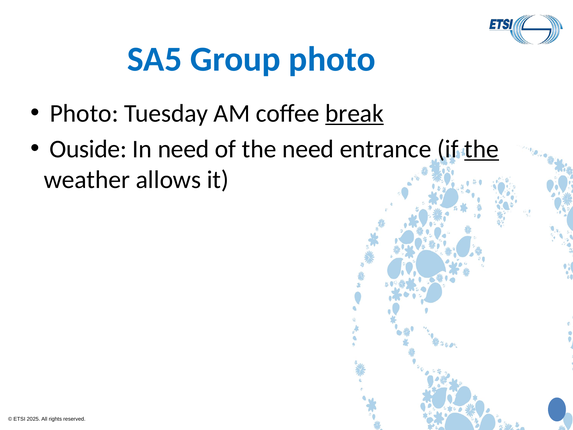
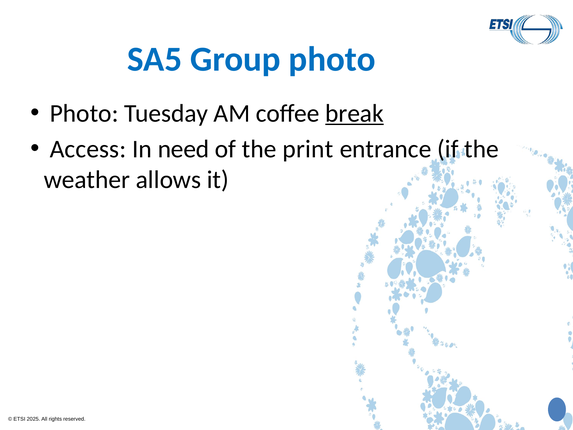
Ouside: Ouside -> Access (88, 149)
the need: need -> print (308, 149)
the underline: present -> none (482, 149)
